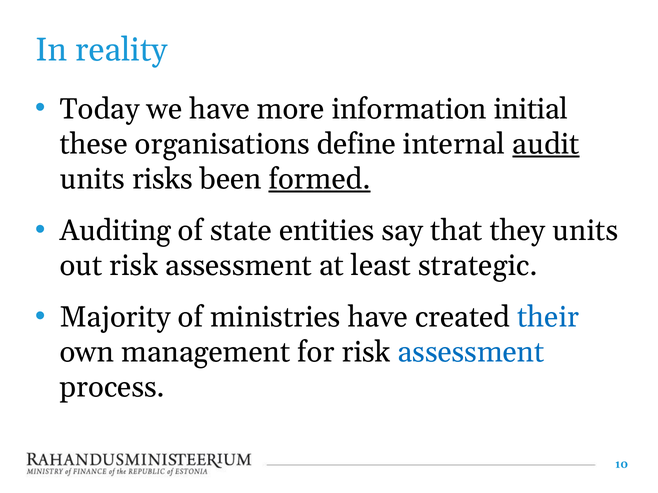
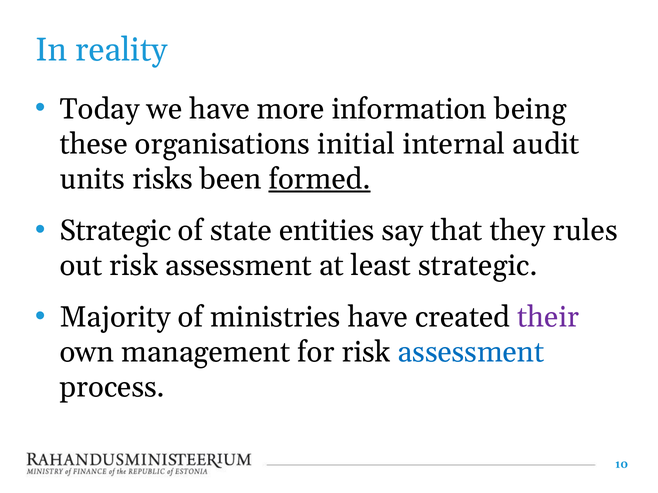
initial: initial -> being (531, 109)
define: define -> initial (356, 144)
audit underline: present -> none (546, 144)
Auditing: Auditing -> Strategic (115, 231)
they units: units -> rules (585, 231)
their colour: blue -> purple (548, 317)
